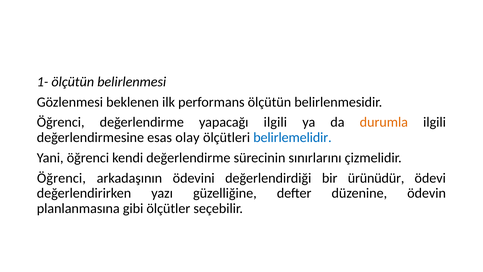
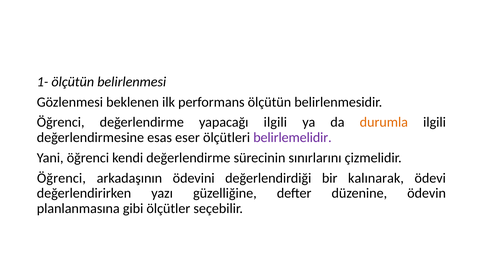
olay: olay -> eser (187, 137)
belirlemelidir colour: blue -> purple (292, 137)
ürünüdür: ürünüdür -> kalınarak (376, 178)
